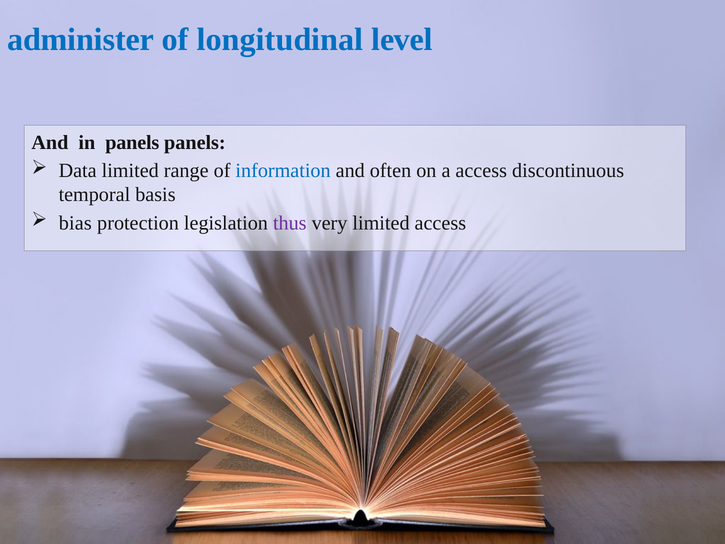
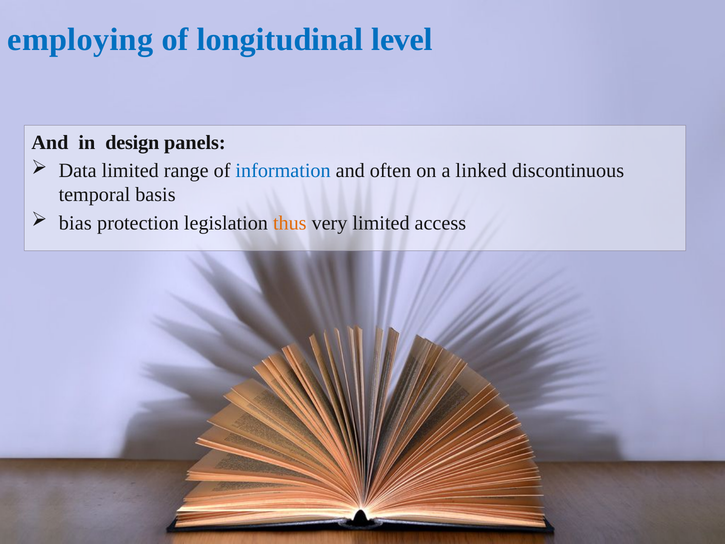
administer: administer -> employing (80, 40)
in panels: panels -> design (132, 142)
a access: access -> linked (481, 171)
thus colour: purple -> orange (290, 223)
